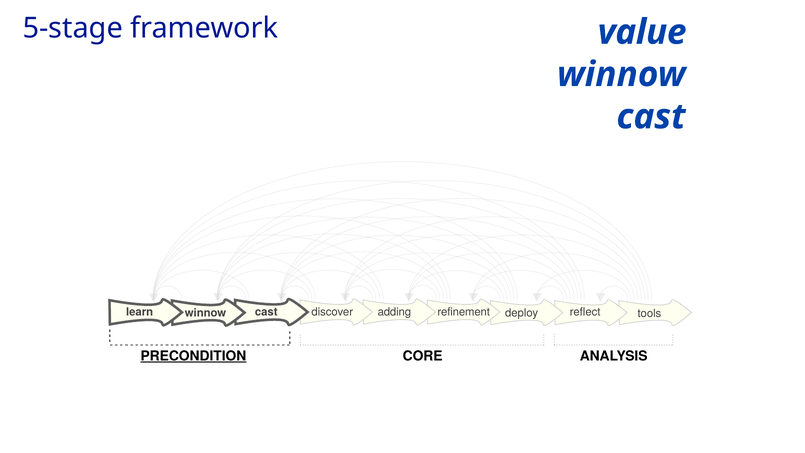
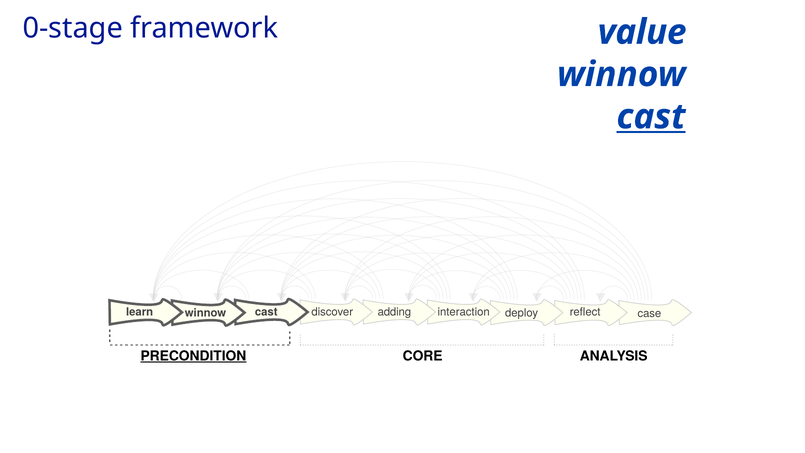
5-stage: 5-stage -> 0-stage (73, 28)
cast underline: none -> present (651, 117)
refinement: refinement -> interaction (464, 312)
tools: tools -> case (649, 313)
